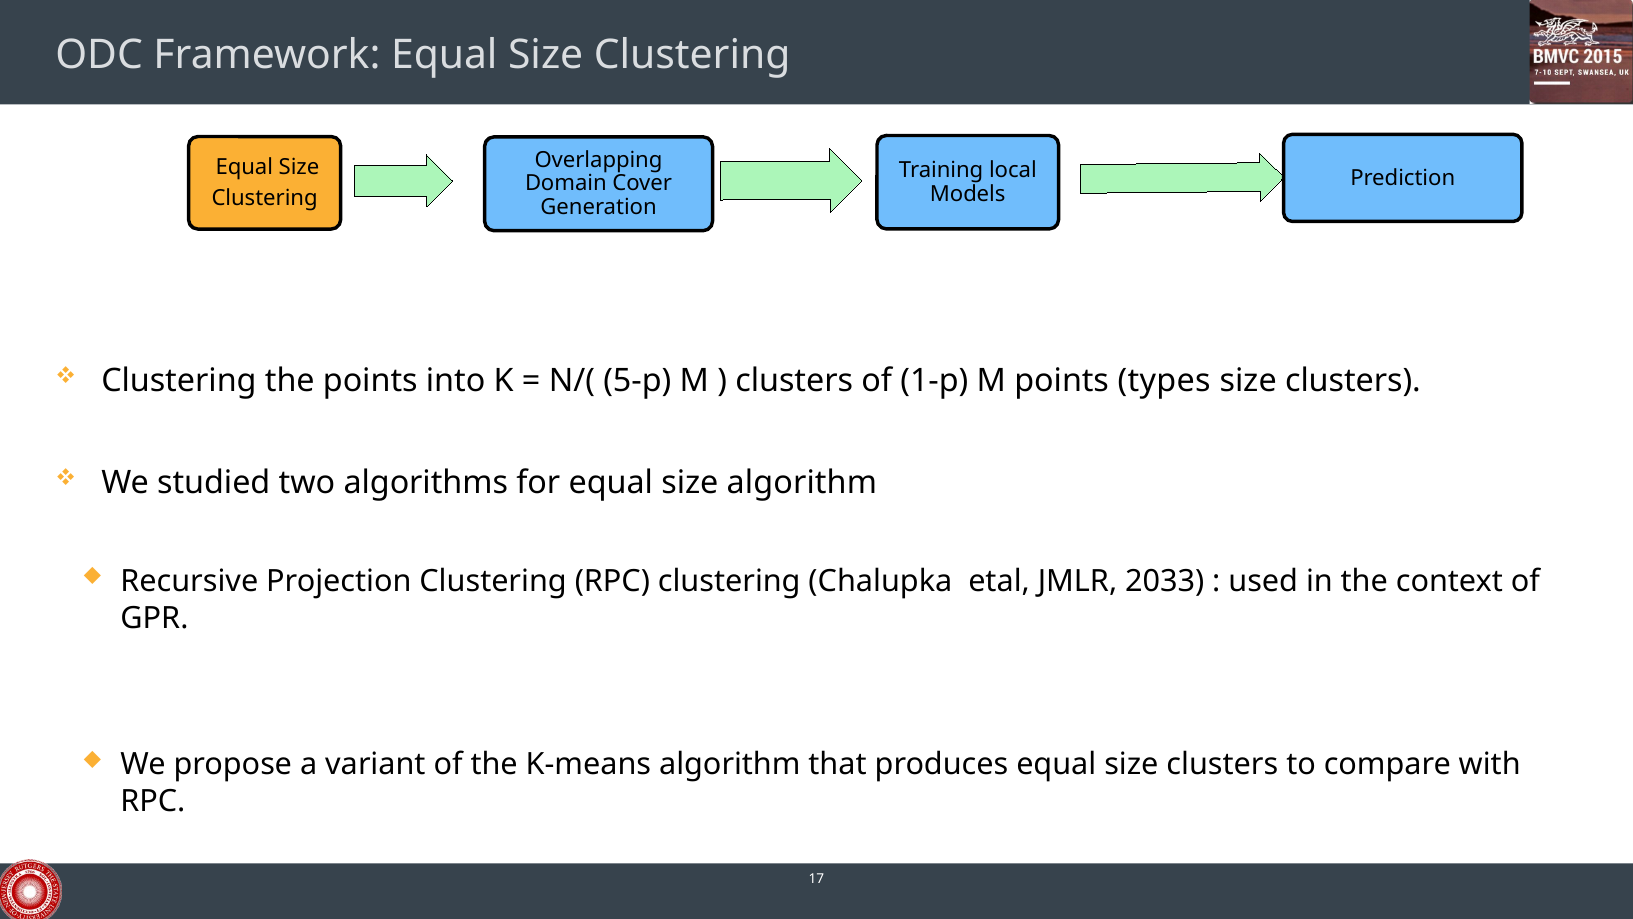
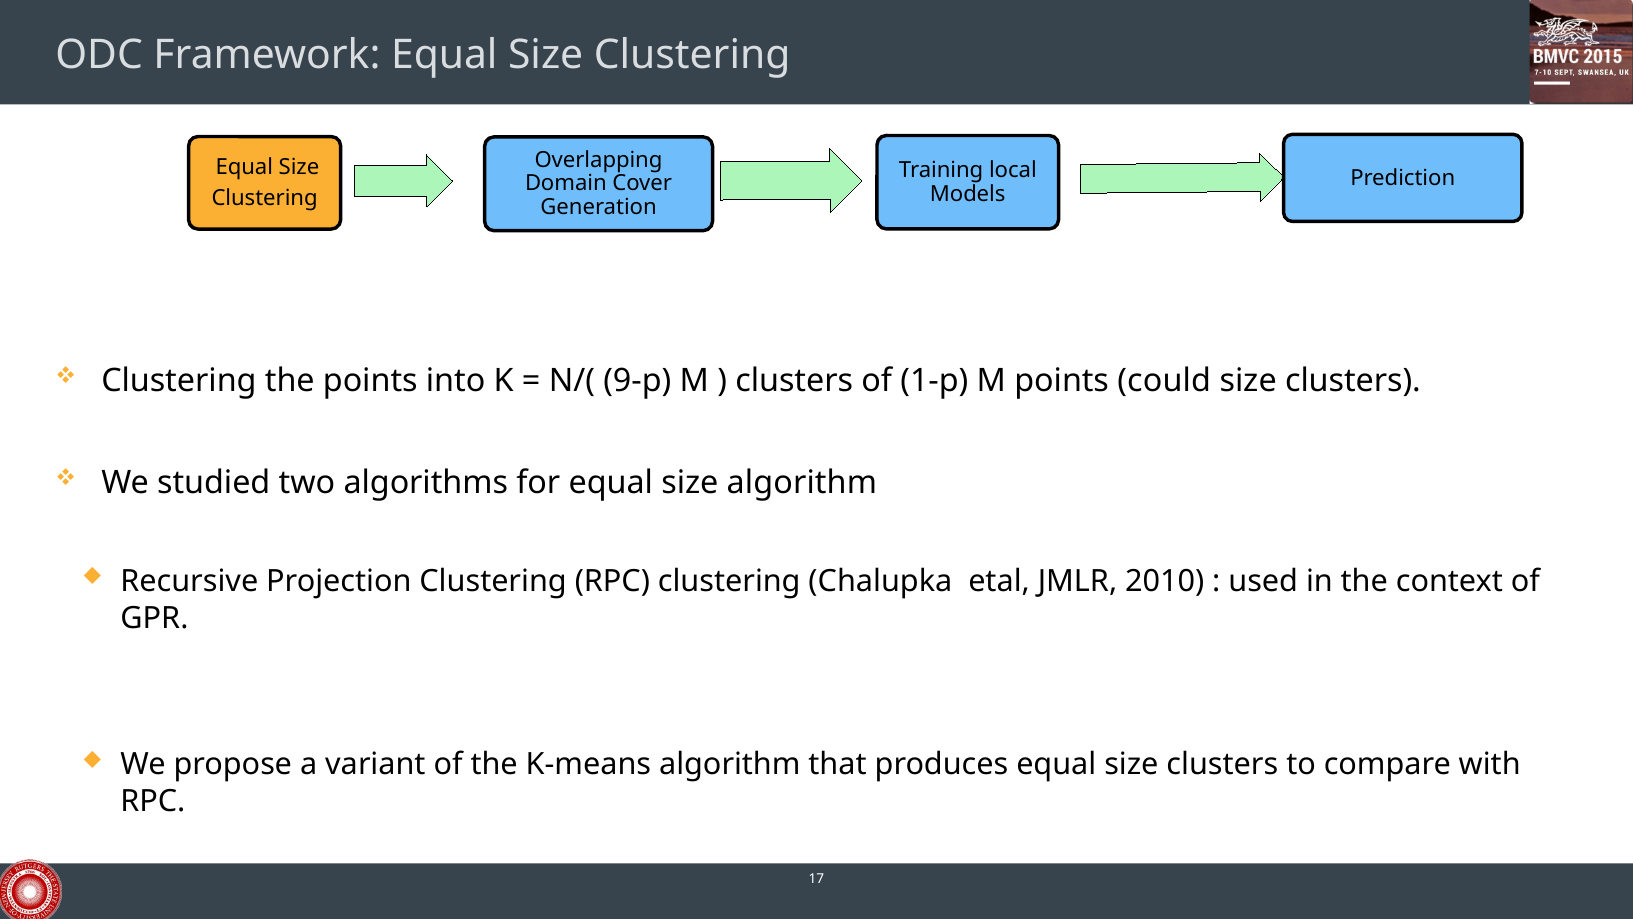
5-p: 5-p -> 9-p (637, 380)
types: types -> could (1164, 380)
2033: 2033 -> 2010 (1165, 581)
